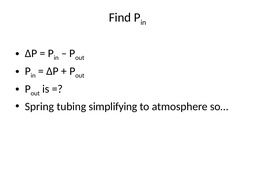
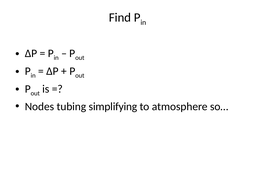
Spring: Spring -> Nodes (39, 107)
